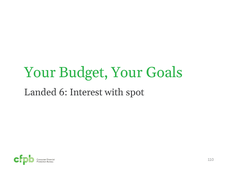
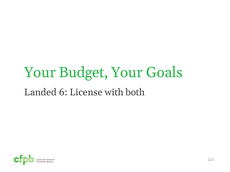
Interest: Interest -> License (86, 93)
spot: spot -> both (135, 93)
